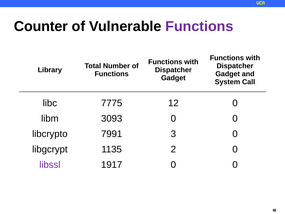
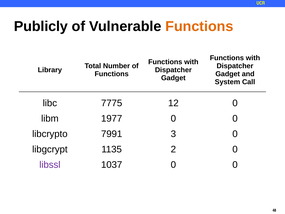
Counter: Counter -> Publicly (41, 26)
Functions colour: purple -> orange (199, 26)
3093: 3093 -> 1977 (112, 118)
1917: 1917 -> 1037 (112, 165)
